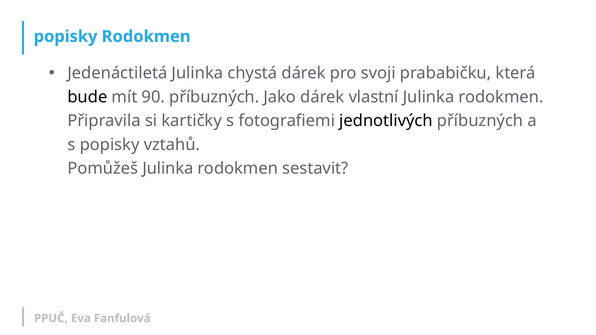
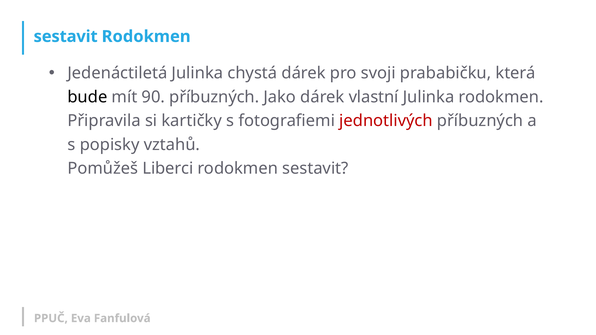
popisky: popisky -> sestavit (66, 37)
jednotlivých colour: black -> red (386, 121)
Pomůžeš Julinka: Julinka -> Liberci (168, 168)
